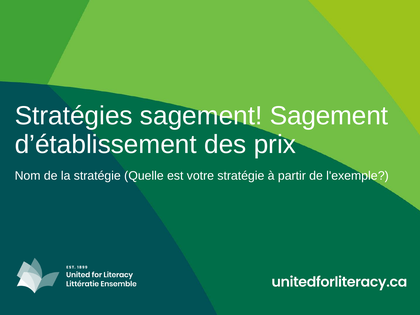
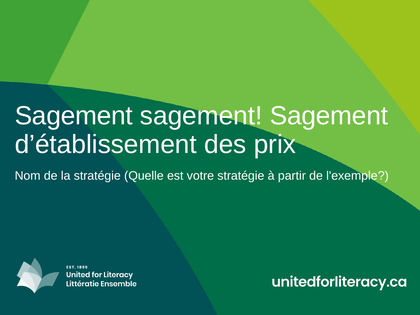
Stratégies: Stratégies -> Sagement (74, 116)
